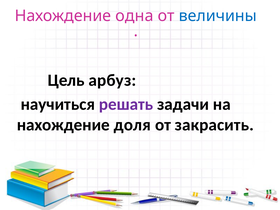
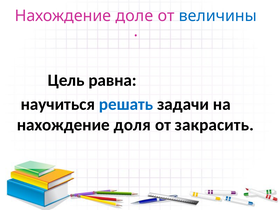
одна: одна -> доле (134, 16)
арбуз: арбуз -> равна (113, 80)
решать colour: purple -> blue (126, 104)
